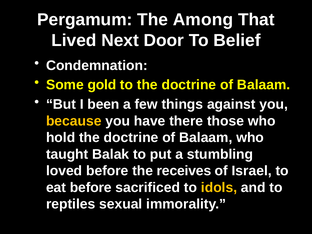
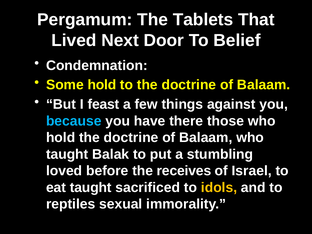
Among: Among -> Tablets (203, 20)
Some gold: gold -> hold (102, 85)
been: been -> feast (103, 104)
because colour: yellow -> light blue (74, 121)
eat before: before -> taught (91, 188)
